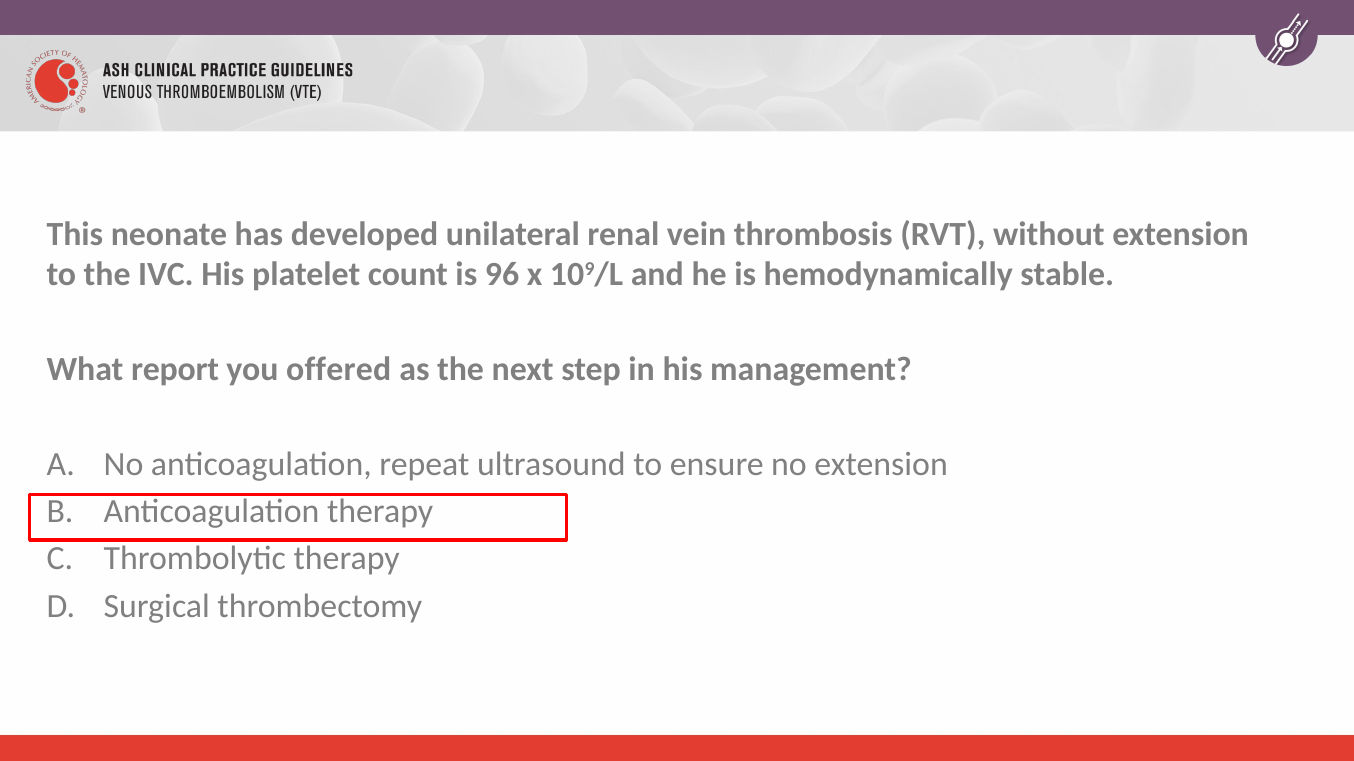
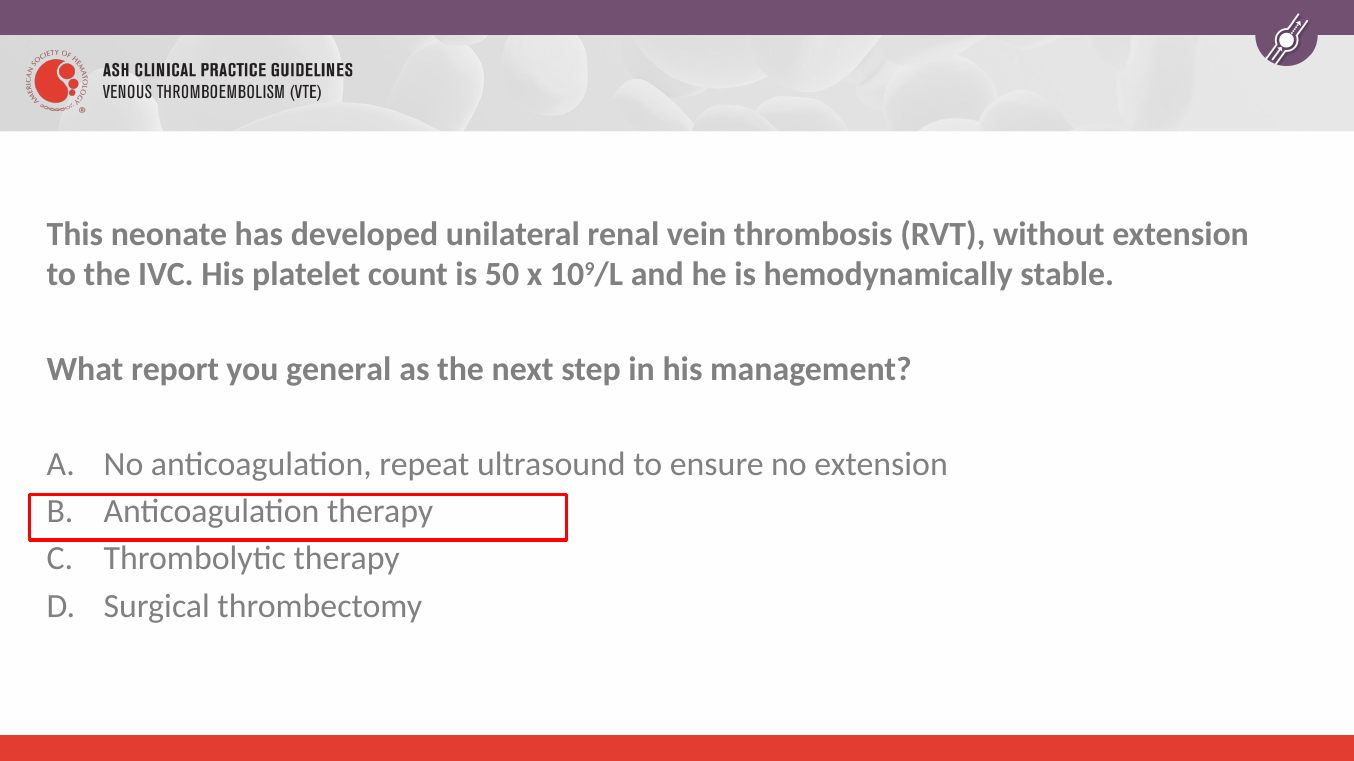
96: 96 -> 50 (502, 275)
offered: offered -> general (339, 370)
